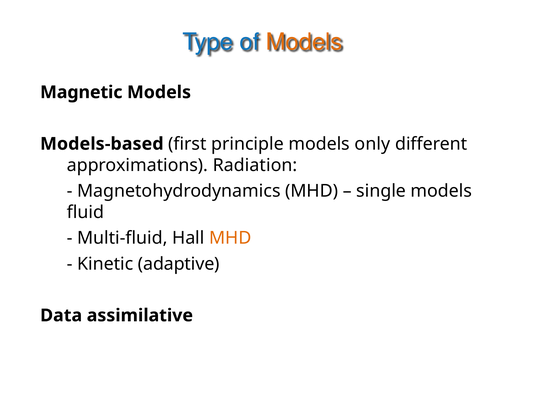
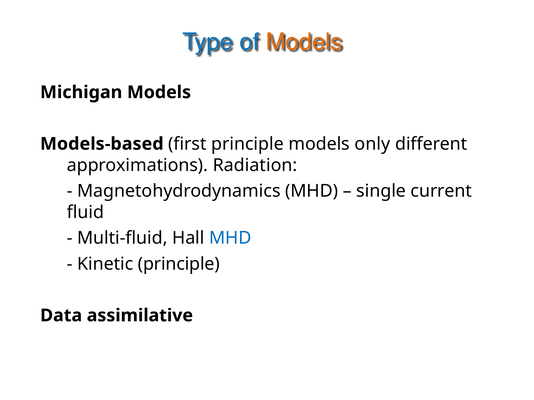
Magnetic: Magnetic -> Michigan (81, 92)
single models: models -> current (441, 191)
MHD colour: orange -> blue (230, 238)
Kinetic adaptive: adaptive -> principle (179, 264)
